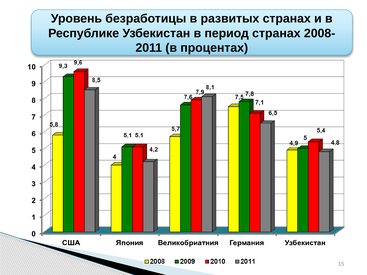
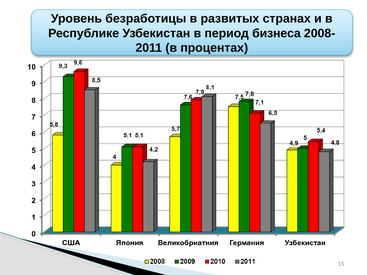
период странах: странах -> бизнеса (276, 33)
